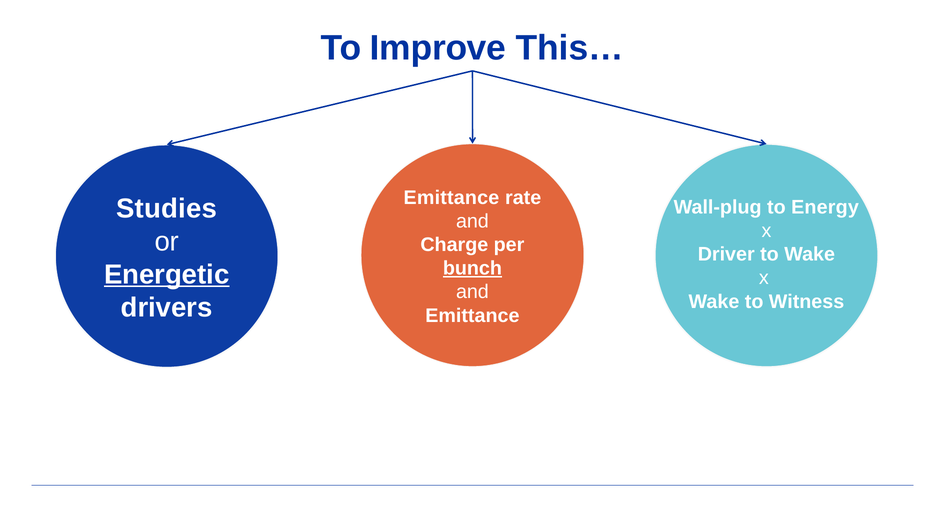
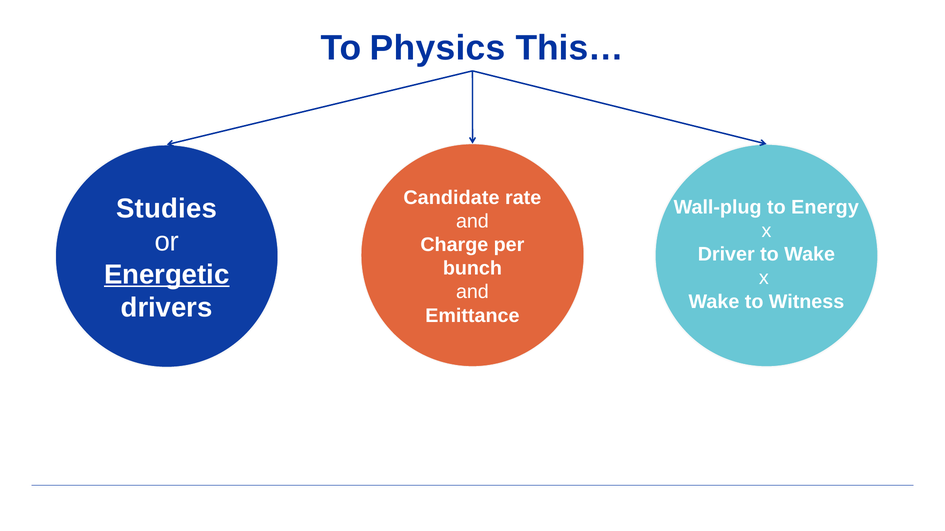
Improve: Improve -> Physics (438, 48)
Emittance: Emittance -> Candidate (451, 198)
bunch underline: present -> none (472, 269)
